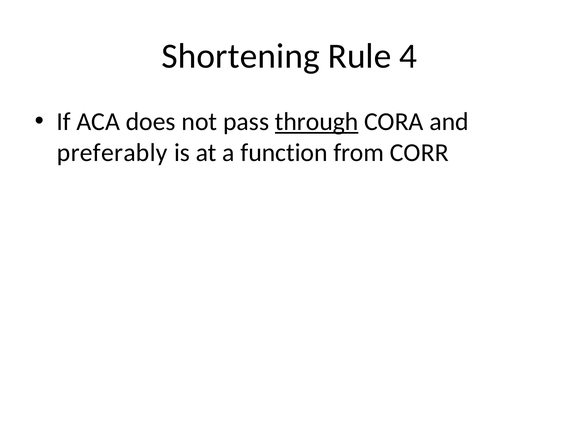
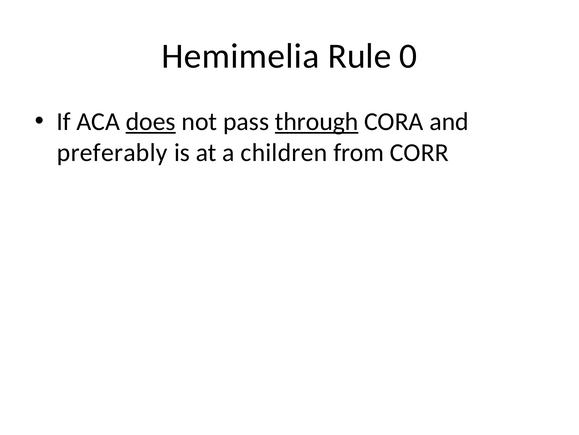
Shortening: Shortening -> Hemimelia (240, 56)
4: 4 -> 0 (408, 56)
does underline: none -> present (151, 121)
function: function -> children (284, 152)
